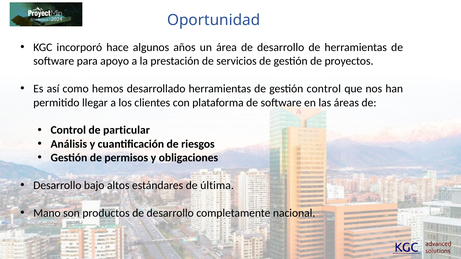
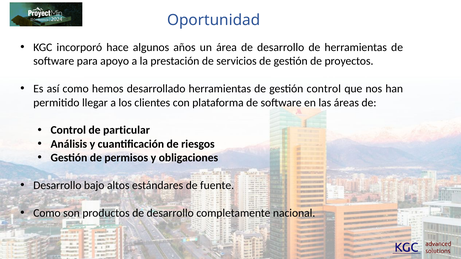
última: última -> fuente (217, 186)
Mano: Mano -> Como (47, 213)
